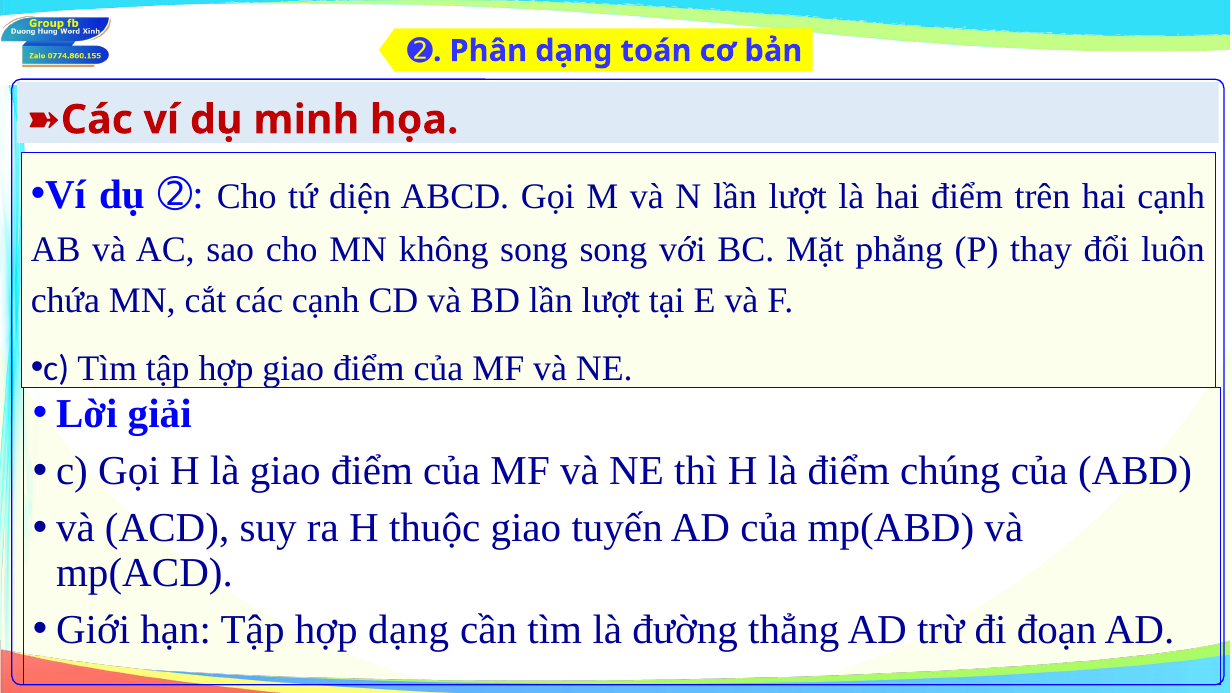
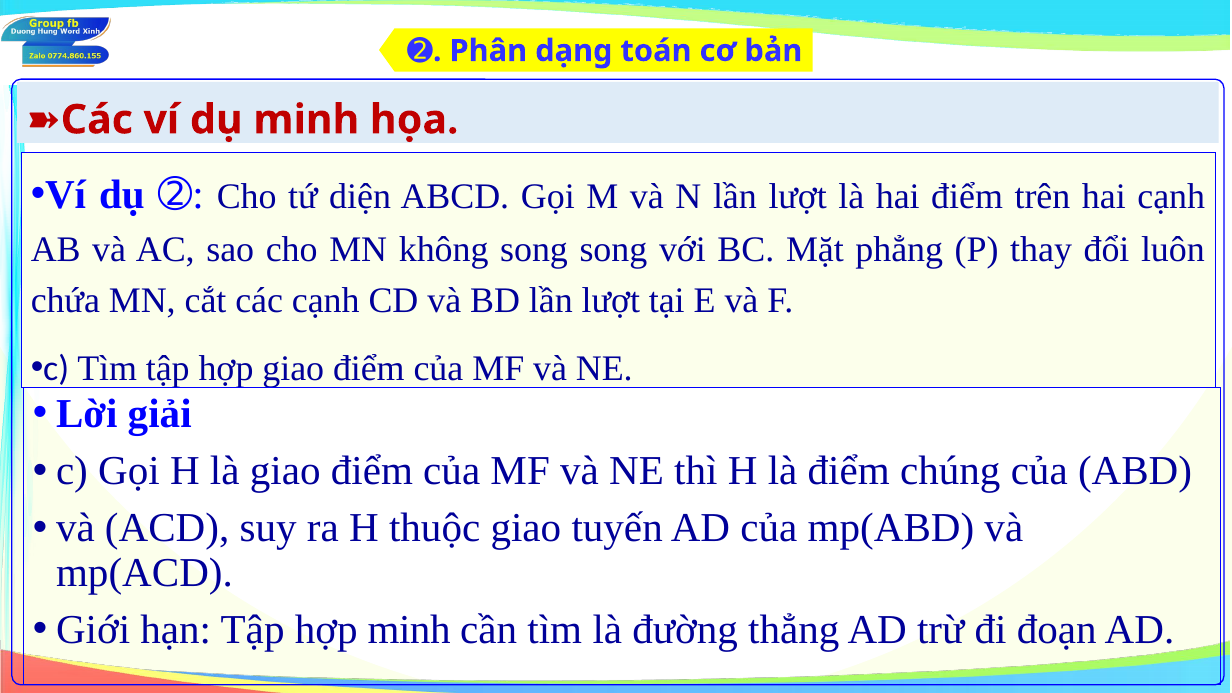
hợp dạng: dạng -> minh (409, 630)
